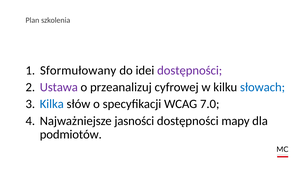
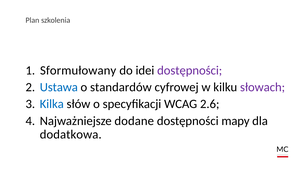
Ustawa colour: purple -> blue (59, 87)
przeanalizuj: przeanalizuj -> standardów (121, 87)
słowach colour: blue -> purple (263, 87)
7.0: 7.0 -> 2.6 (210, 104)
jasności: jasności -> dodane (134, 121)
podmiotów: podmiotów -> dodatkowa (71, 135)
